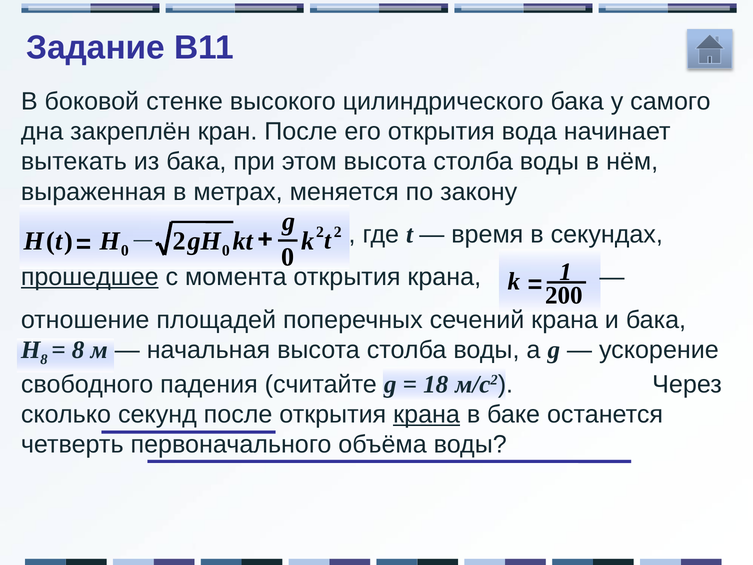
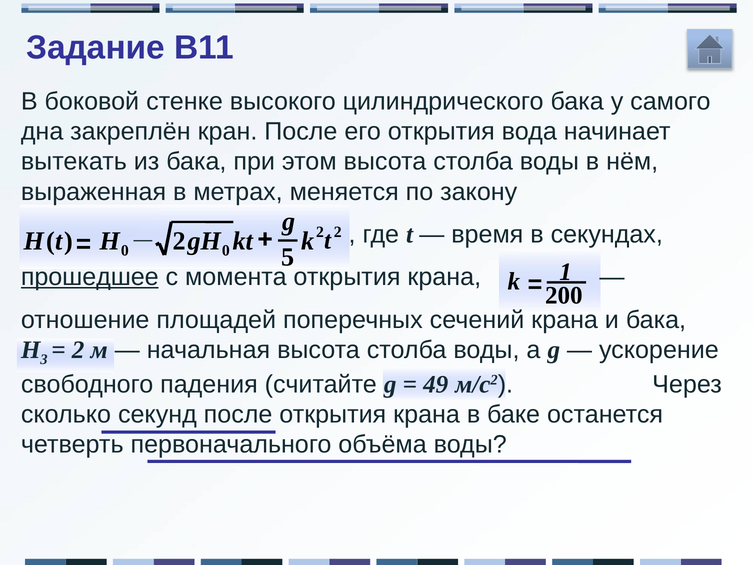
0: 0 -> 5 (288, 257)
8: 8 -> 3 (44, 360)
8: 8 -> 2 (78, 350)
18: 18 -> 49 (436, 384)
крана underline: present -> none (427, 414)
